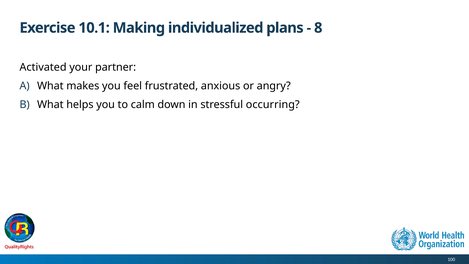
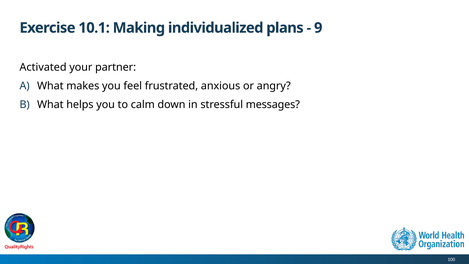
8: 8 -> 9 (318, 28)
occurring: occurring -> messages (273, 105)
